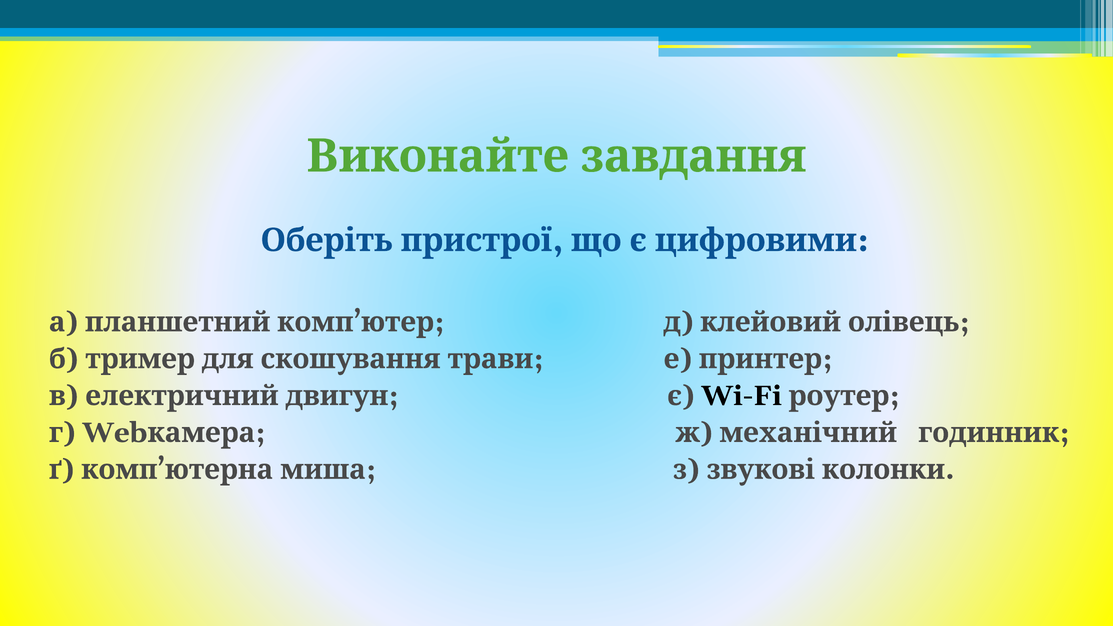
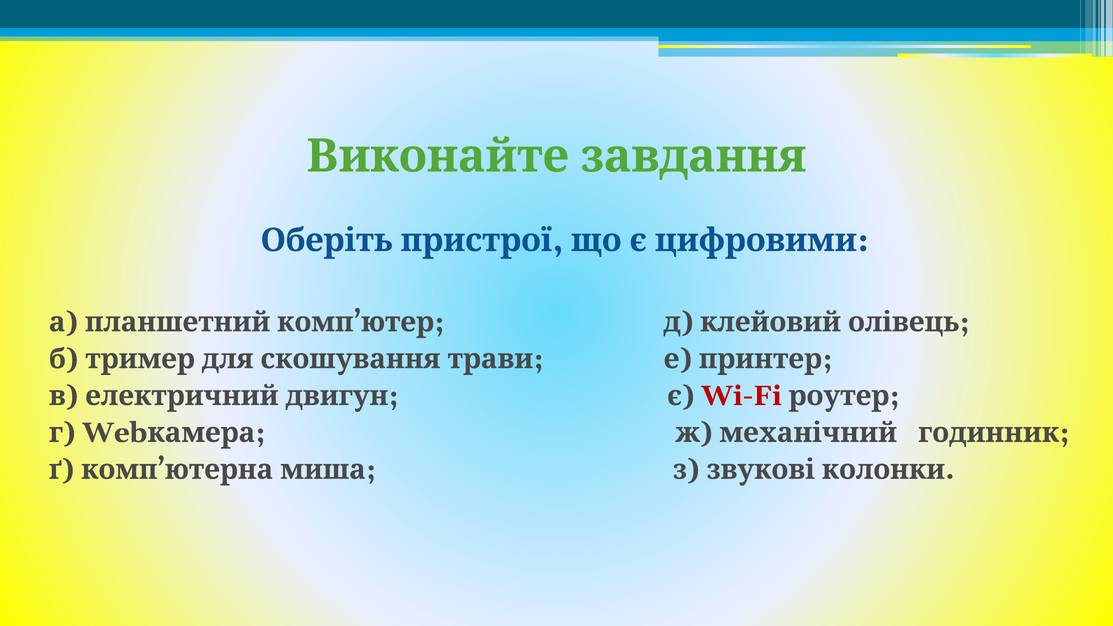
Wi-Fi colour: black -> red (742, 396)
